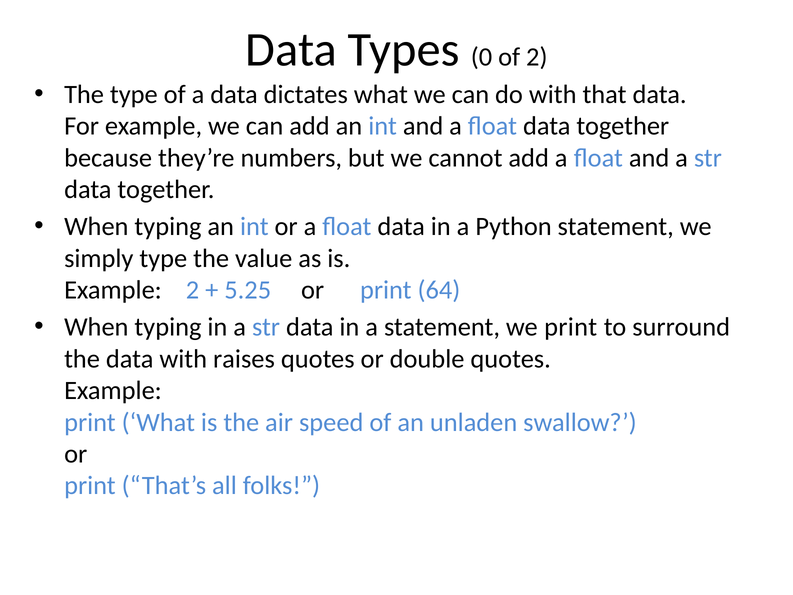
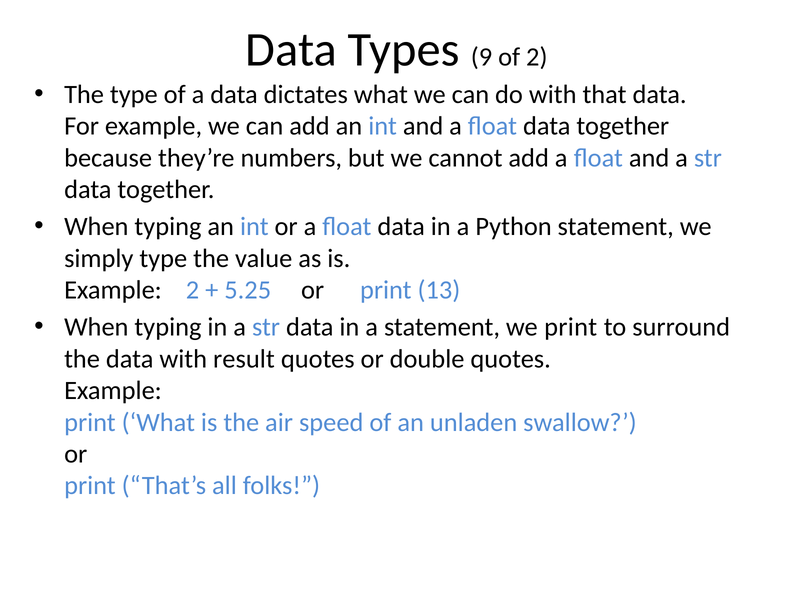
0: 0 -> 9 (482, 57)
64: 64 -> 13 (439, 290)
raises: raises -> result (244, 359)
